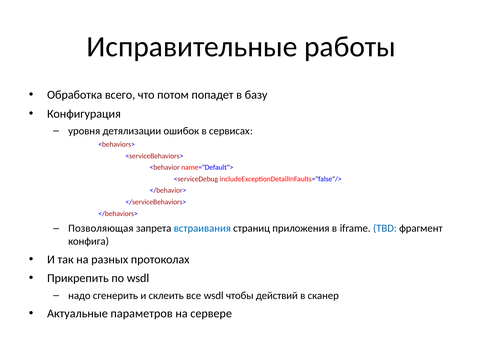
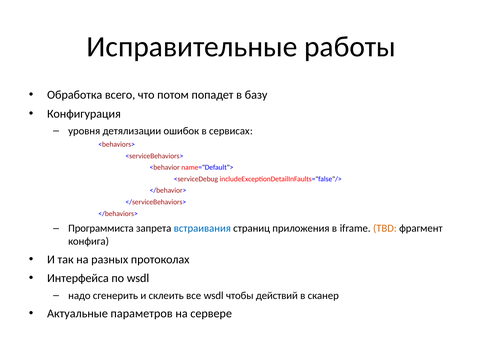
Позволяющая: Позволяющая -> Программиста (101, 229)
TBD colour: blue -> orange (385, 229)
Прикрепить: Прикрепить -> Интерфейса (78, 278)
